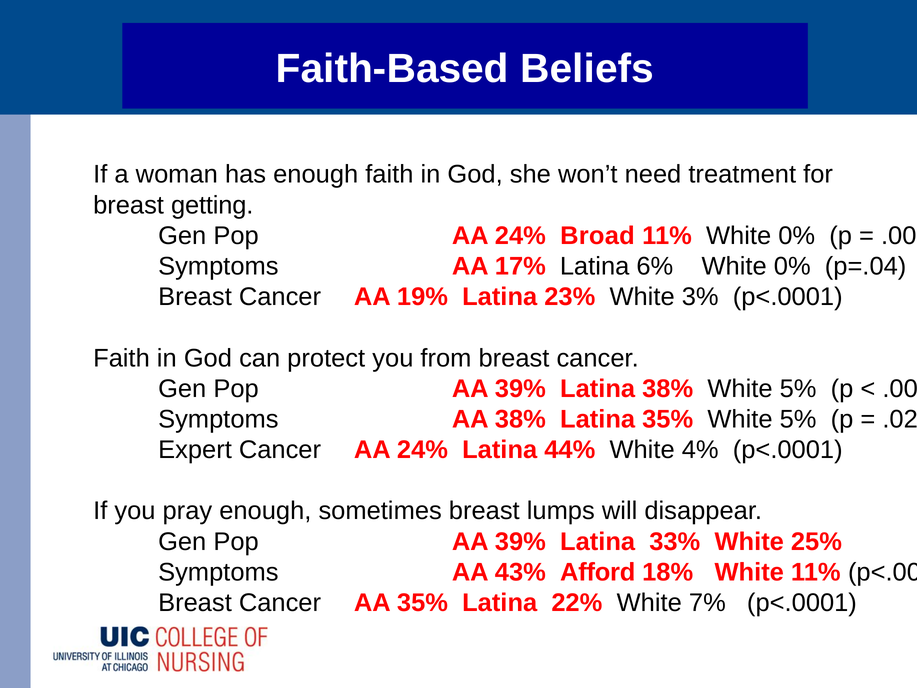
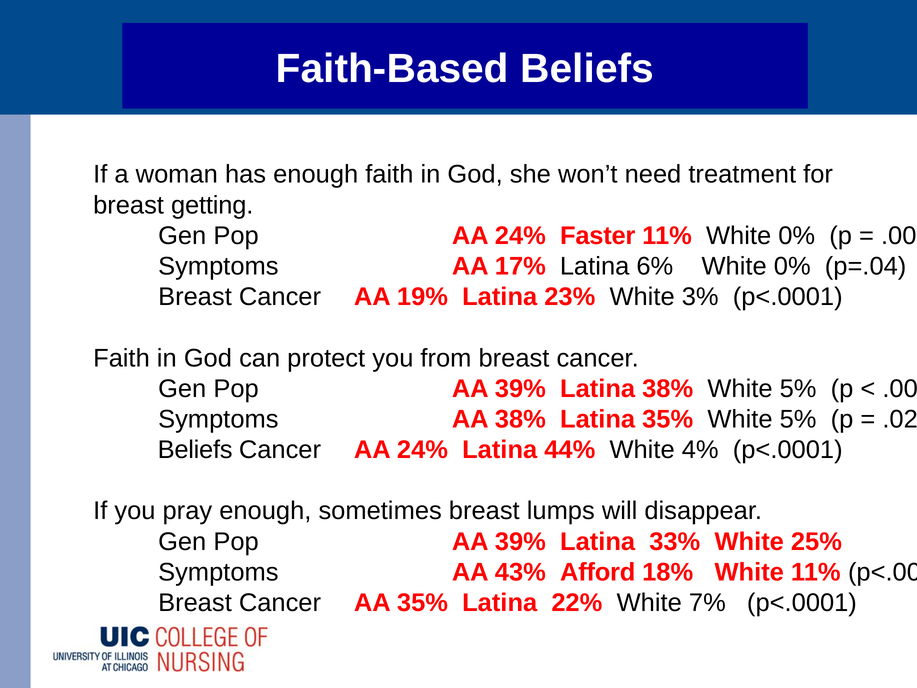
Broad: Broad -> Faster (598, 236)
Expert: Expert -> Beliefs (195, 450)
